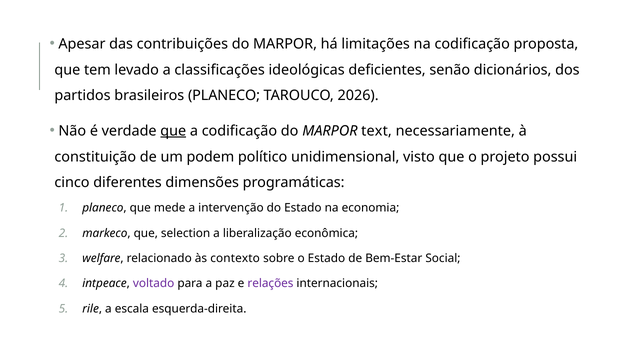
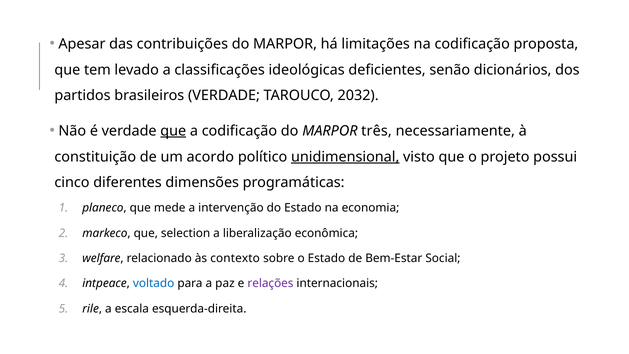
brasileiros PLANECO: PLANECO -> VERDADE (224, 96)
2026: 2026 -> 2032 (358, 96)
text: text -> três (377, 131)
podem: podem -> acordo (210, 157)
unidimensional underline: none -> present (345, 157)
voltado colour: purple -> blue (154, 283)
